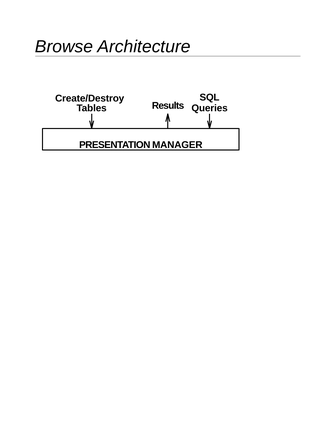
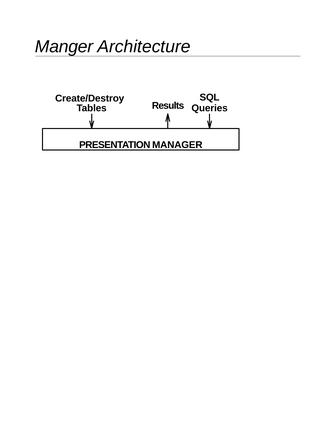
Browse: Browse -> Manger (64, 47)
